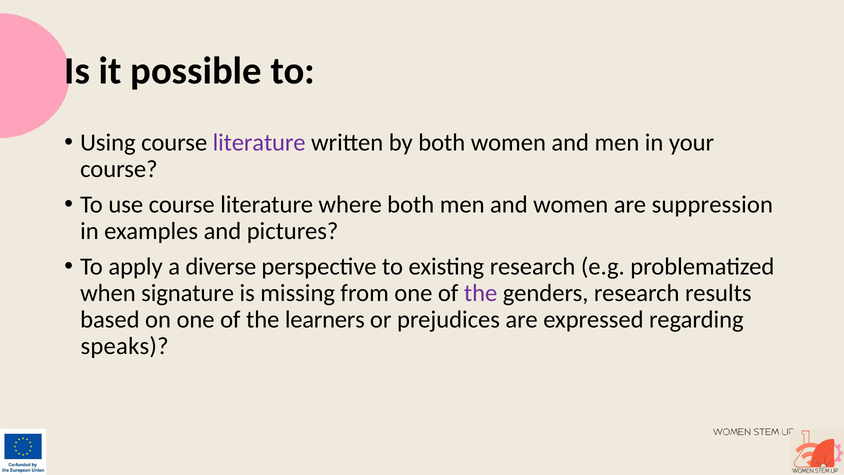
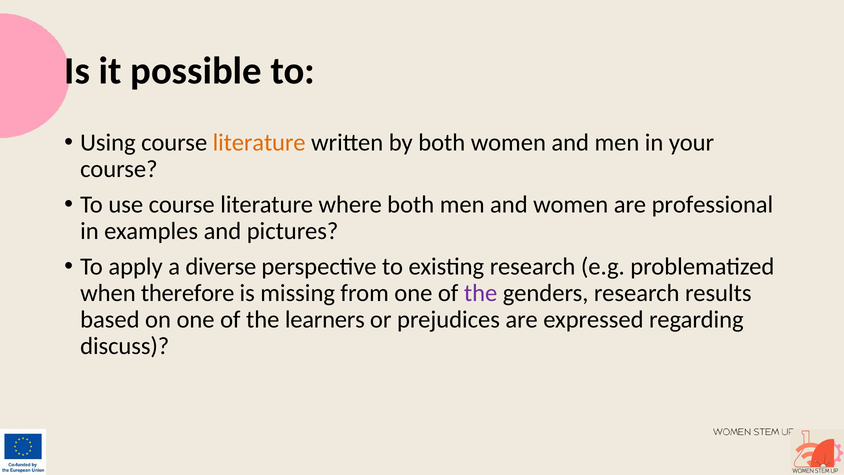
literature colour: purple -> orange (259, 143)
suppression: suppression -> professional (712, 205)
signature: signature -> therefore (188, 293)
speaks: speaks -> discuss (125, 346)
